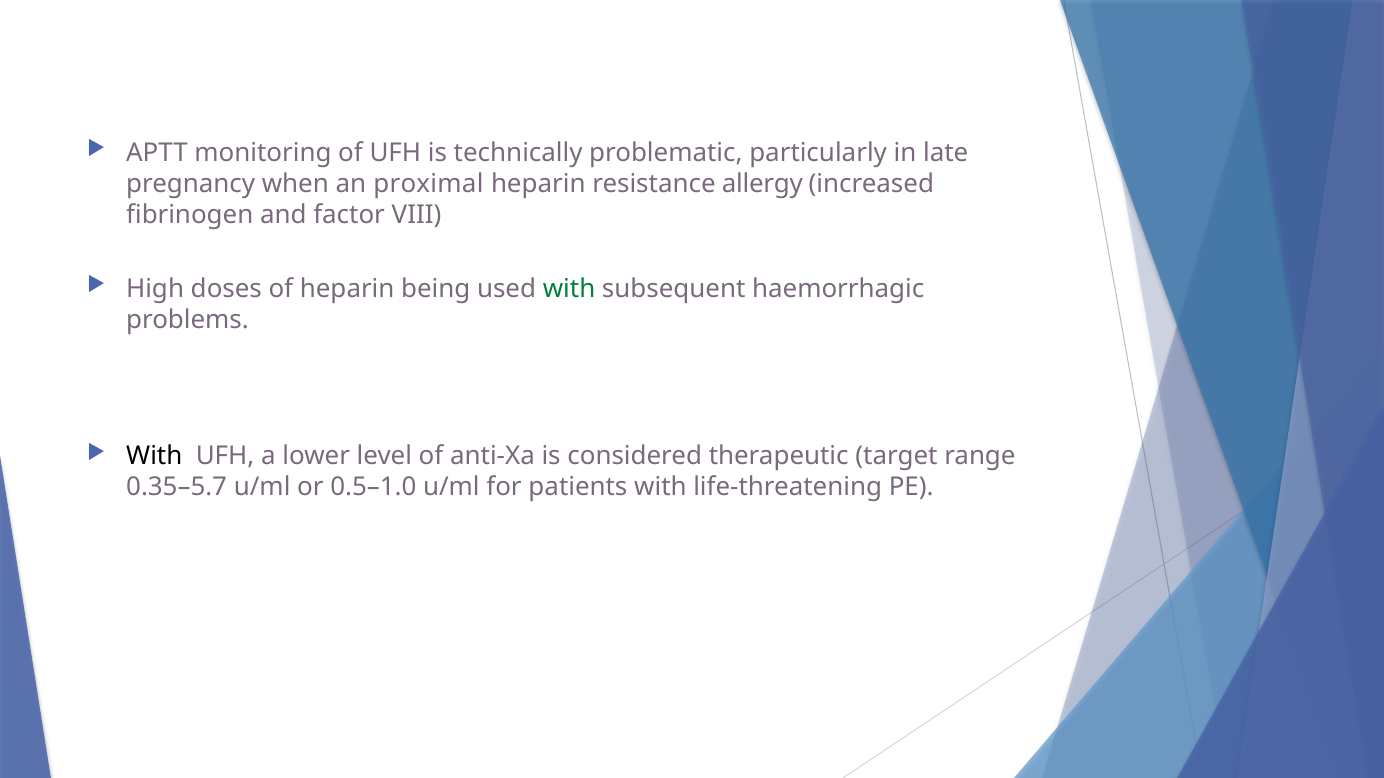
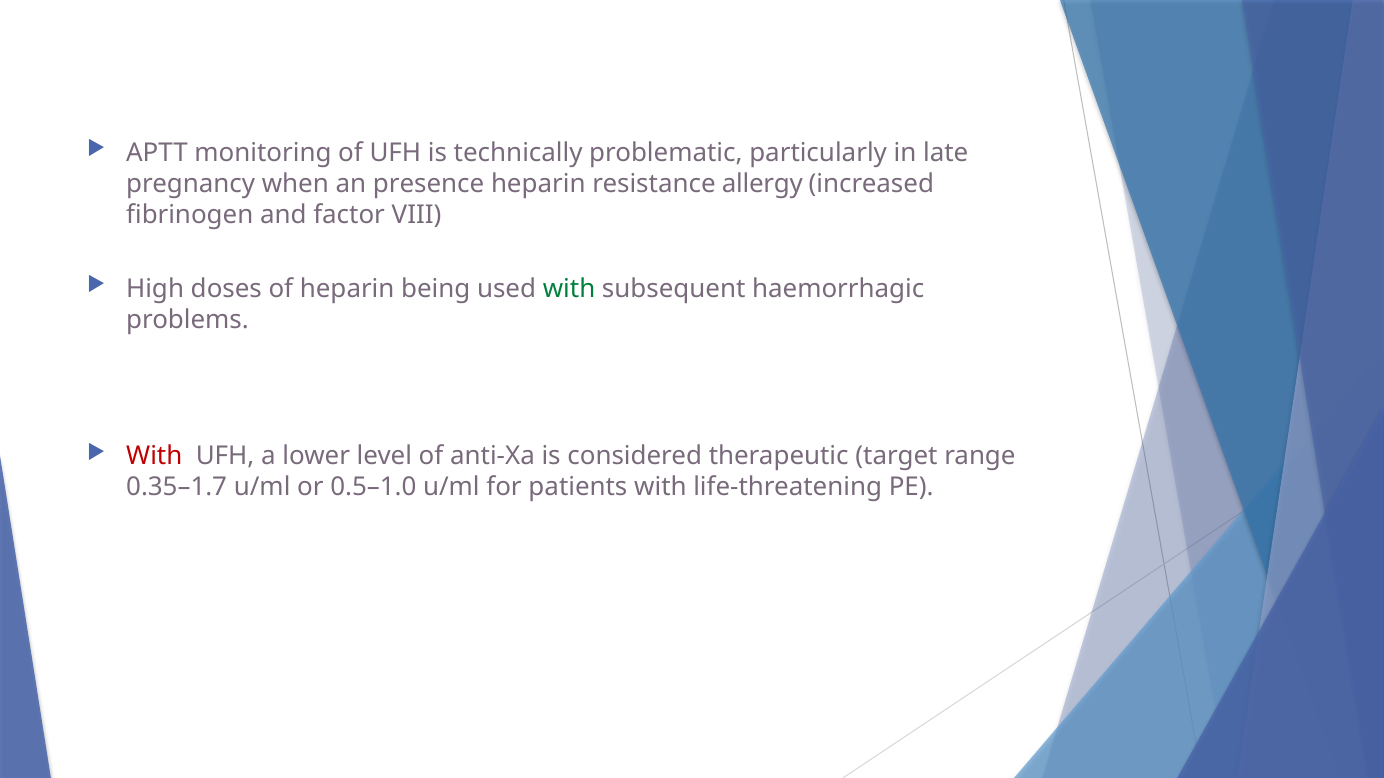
proximal: proximal -> presence (429, 184)
With colour: black -> red (154, 457)
0.35–5.7: 0.35–5.7 -> 0.35–1.7 (177, 488)
